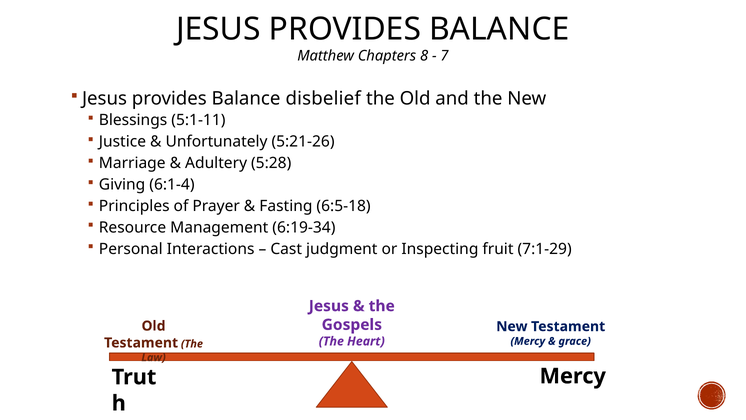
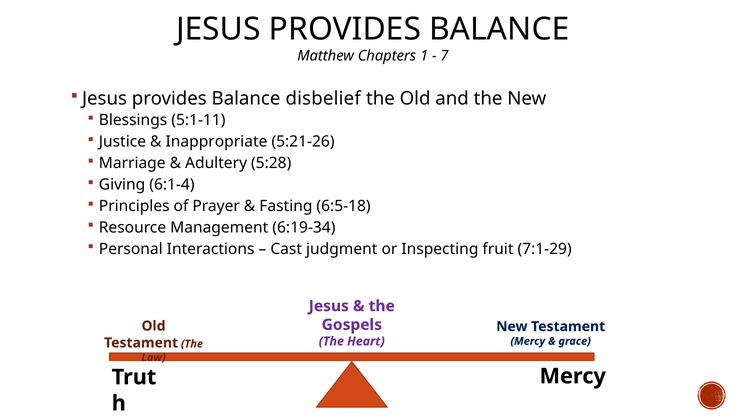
8: 8 -> 1 (424, 56)
Unfortunately: Unfortunately -> Inappropriate (216, 142)
